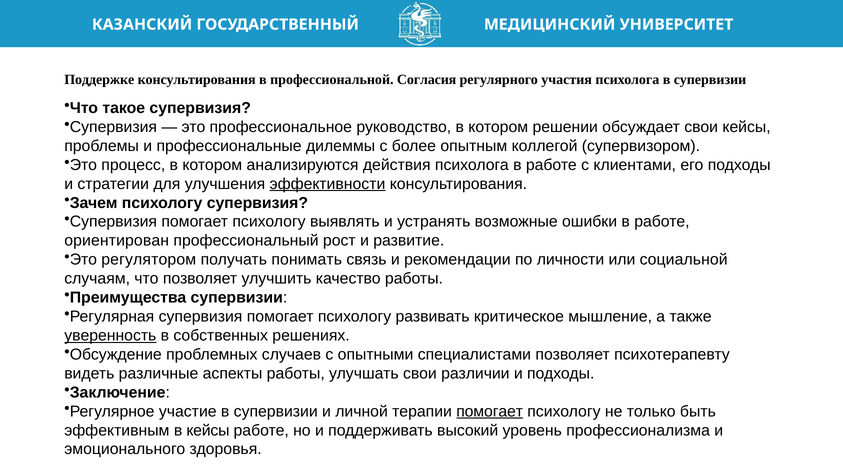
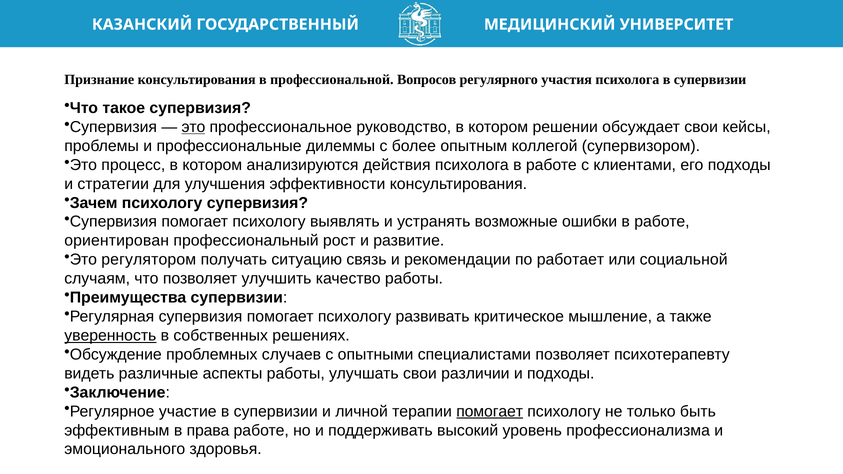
Поддержке: Поддержке -> Признание (99, 80)
Согласия: Согласия -> Вопросов (427, 80)
это underline: none -> present (193, 127)
эффективности underline: present -> none (327, 184)
понимать: понимать -> ситуацию (307, 260)
личности: личности -> работает (570, 260)
в кейсы: кейсы -> права (208, 430)
